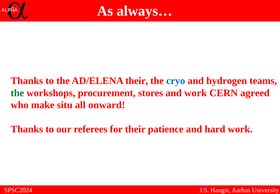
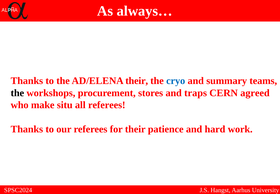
hydrogen: hydrogen -> summary (227, 81)
the colour: green -> black (17, 93)
and work: work -> traps (196, 93)
all onward: onward -> referees (107, 105)
